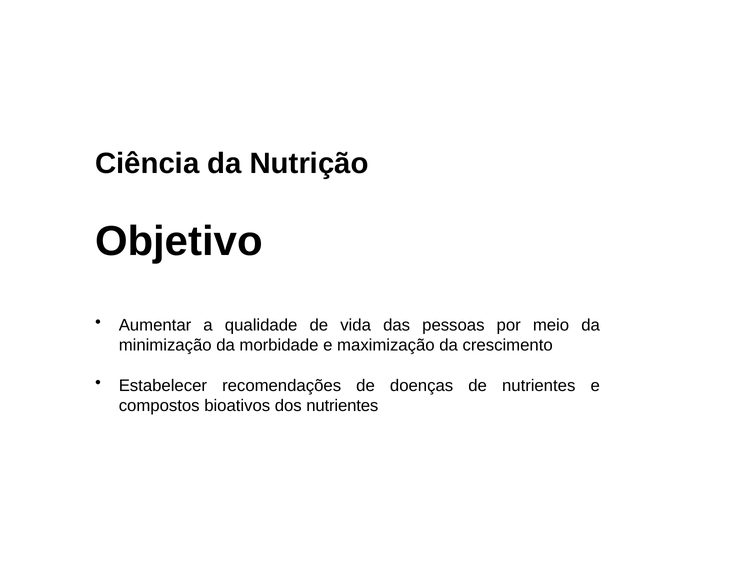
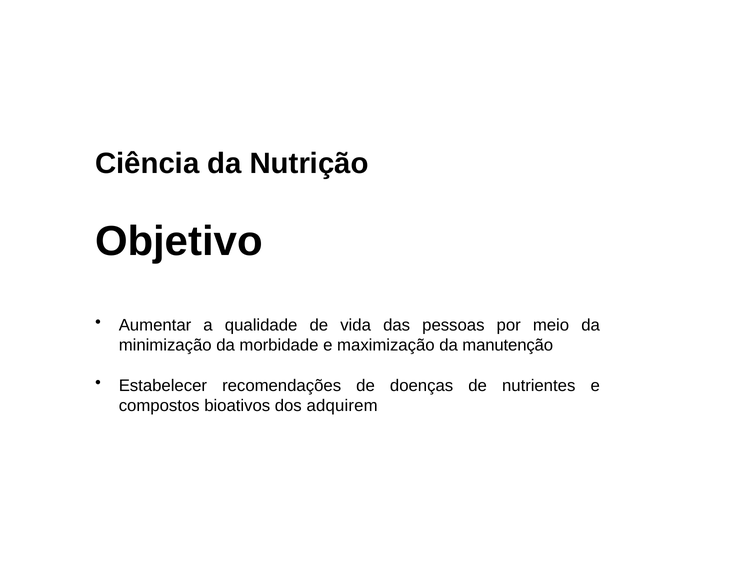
crescimento: crescimento -> manutenção (508, 345)
dos nutrientes: nutrientes -> adquirem (342, 406)
